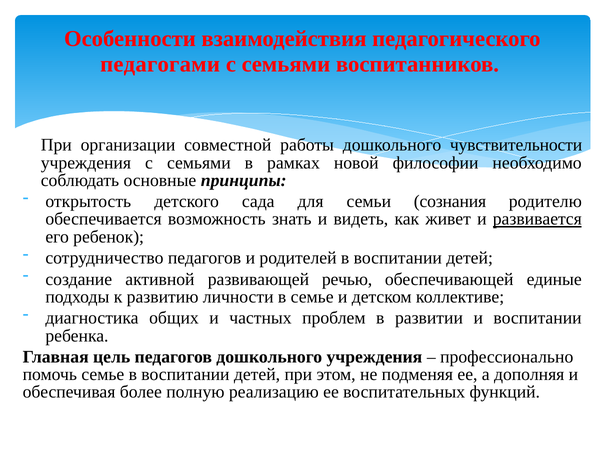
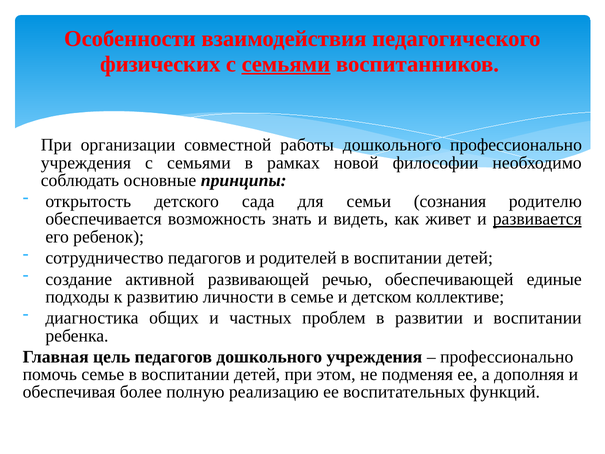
педагогами: педагогами -> физических (160, 64)
семьями underline: none -> present (286, 64)
дошкольного чувствительности: чувствительности -> профессионально (516, 145)
